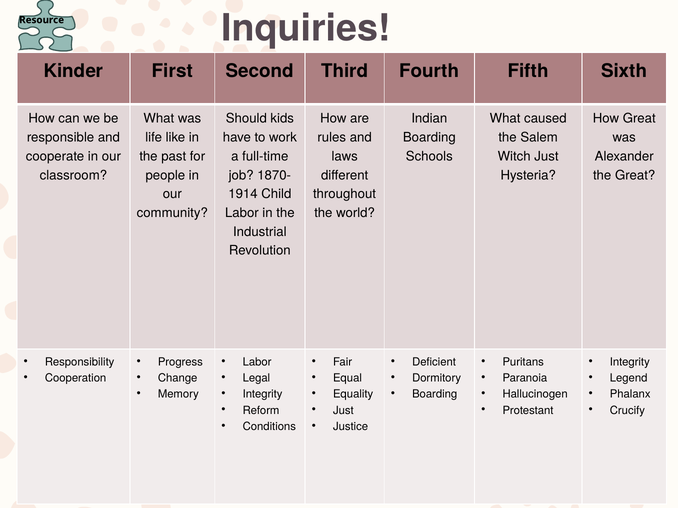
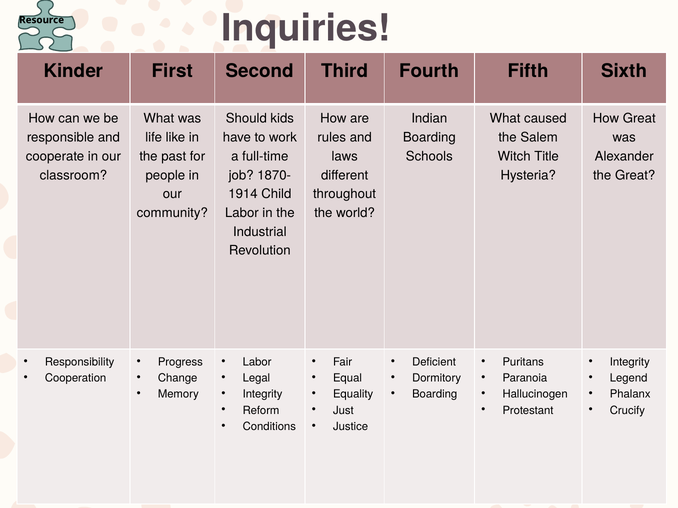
Witch Just: Just -> Title (547, 157)
